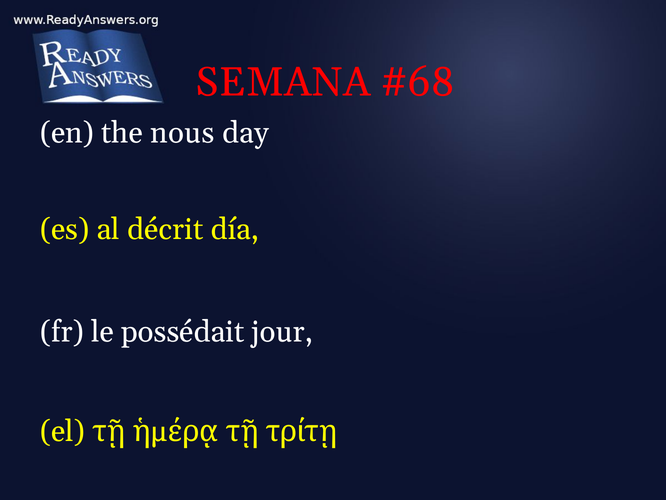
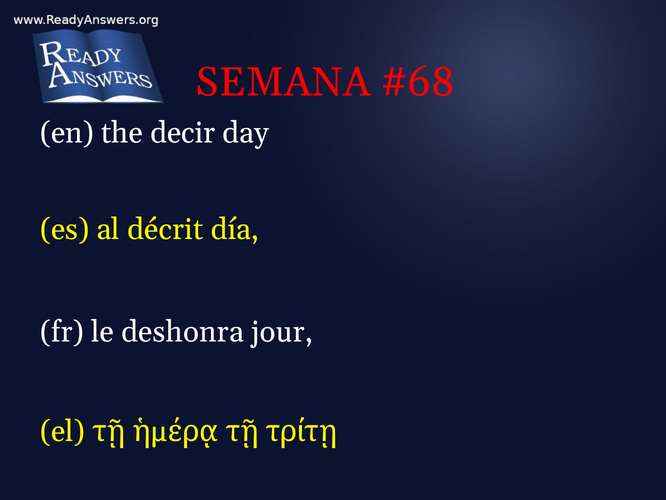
nous: nous -> decir (183, 133)
possédait: possédait -> deshonra (183, 332)
